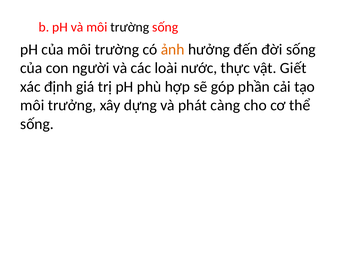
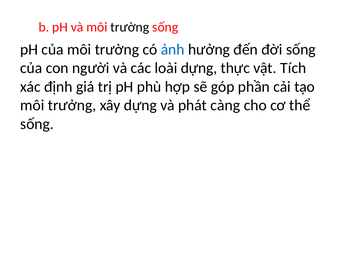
ảnh colour: orange -> blue (173, 49)
loài nước: nước -> dựng (199, 68)
Giết: Giết -> Tích (293, 68)
